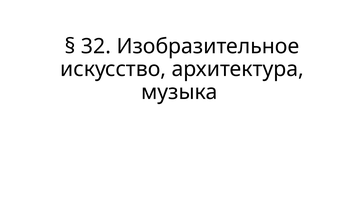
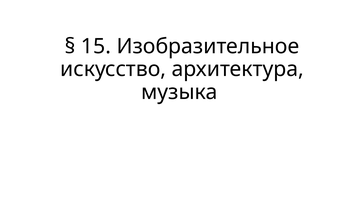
32: 32 -> 15 (96, 46)
